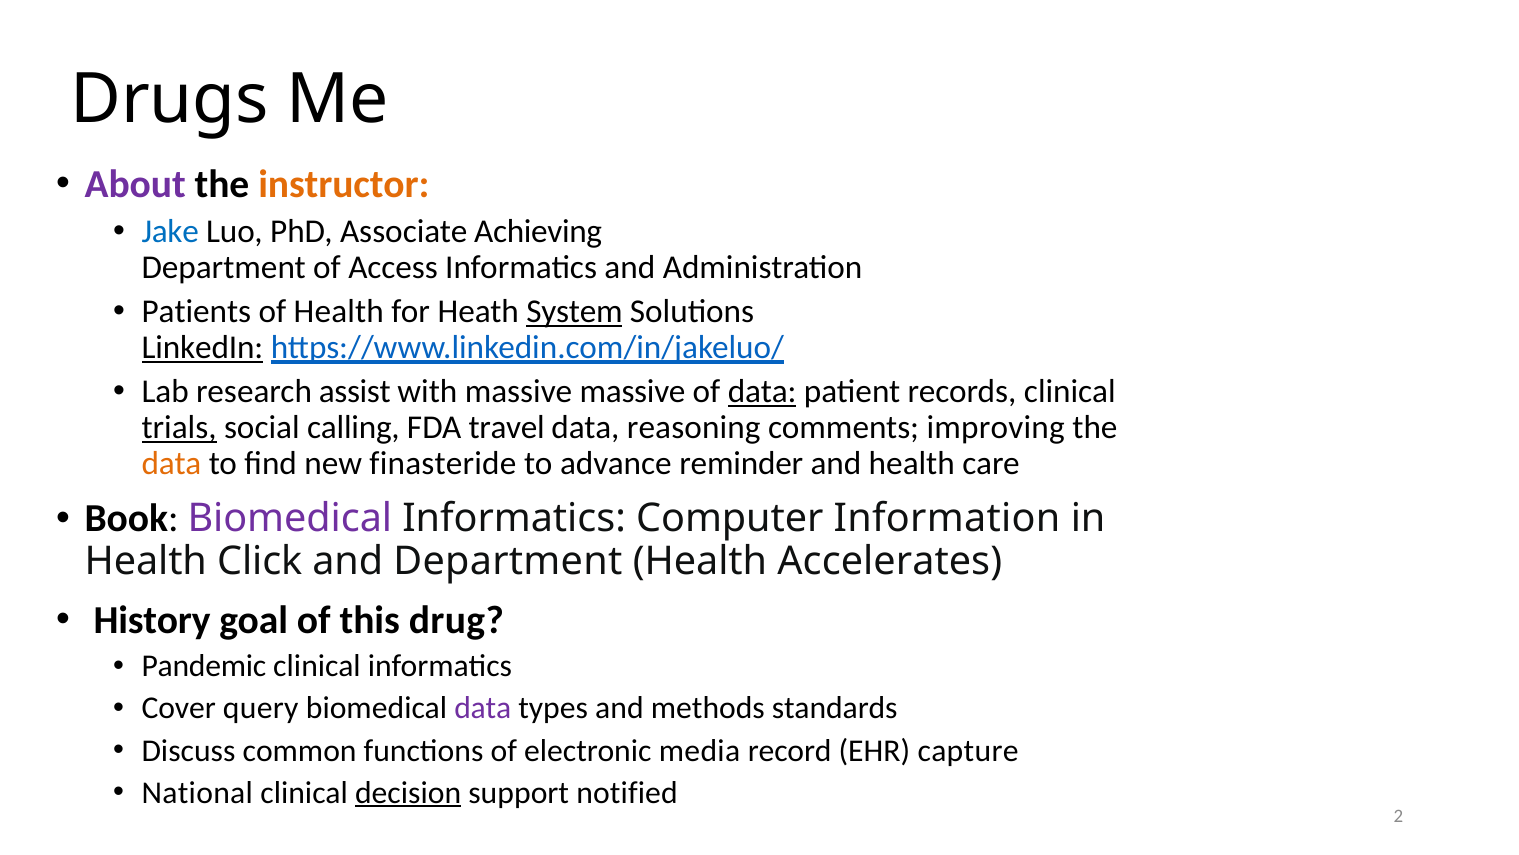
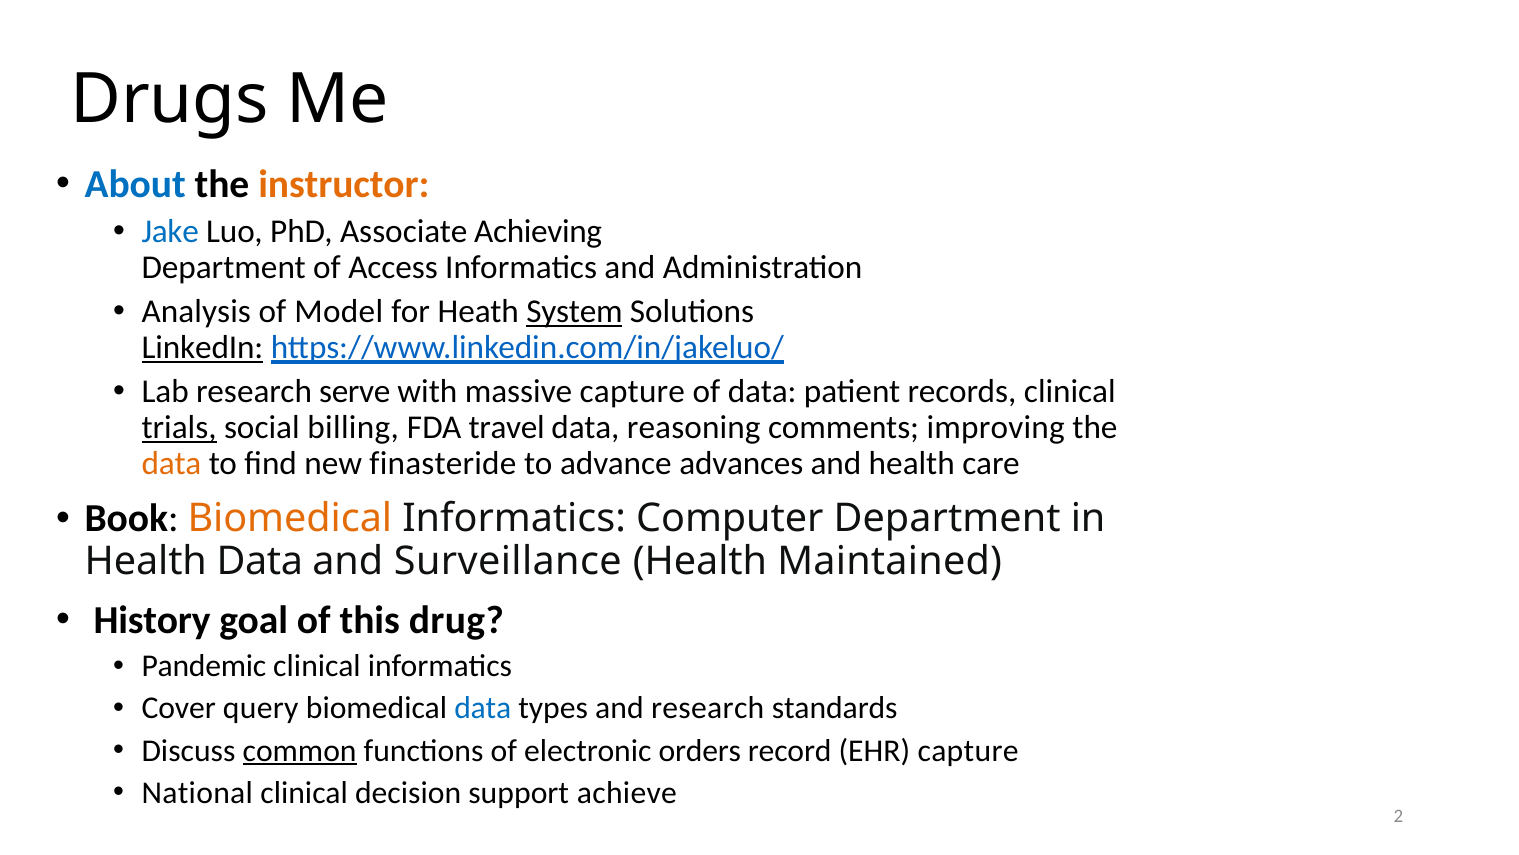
About colour: purple -> blue (135, 184)
Patients: Patients -> Analysis (196, 311)
of Health: Health -> Model (339, 311)
assist: assist -> serve (355, 391)
massive massive: massive -> capture (632, 391)
data underline: present -> none (762, 391)
calling: calling -> billing (353, 427)
reminder: reminder -> advances (741, 463)
Biomedical colour: purple -> orange (290, 518)
Computer Information: Information -> Department (947, 518)
Health Click: Click -> Data (260, 561)
and Department: Department -> Surveillance (508, 561)
Accelerates: Accelerates -> Maintained (890, 561)
data colour: purple -> blue (483, 708)
and methods: methods -> research (708, 708)
common underline: none -> present (300, 750)
media: media -> orders (700, 750)
decision underline: present -> none (408, 792)
notified: notified -> achieve (627, 792)
